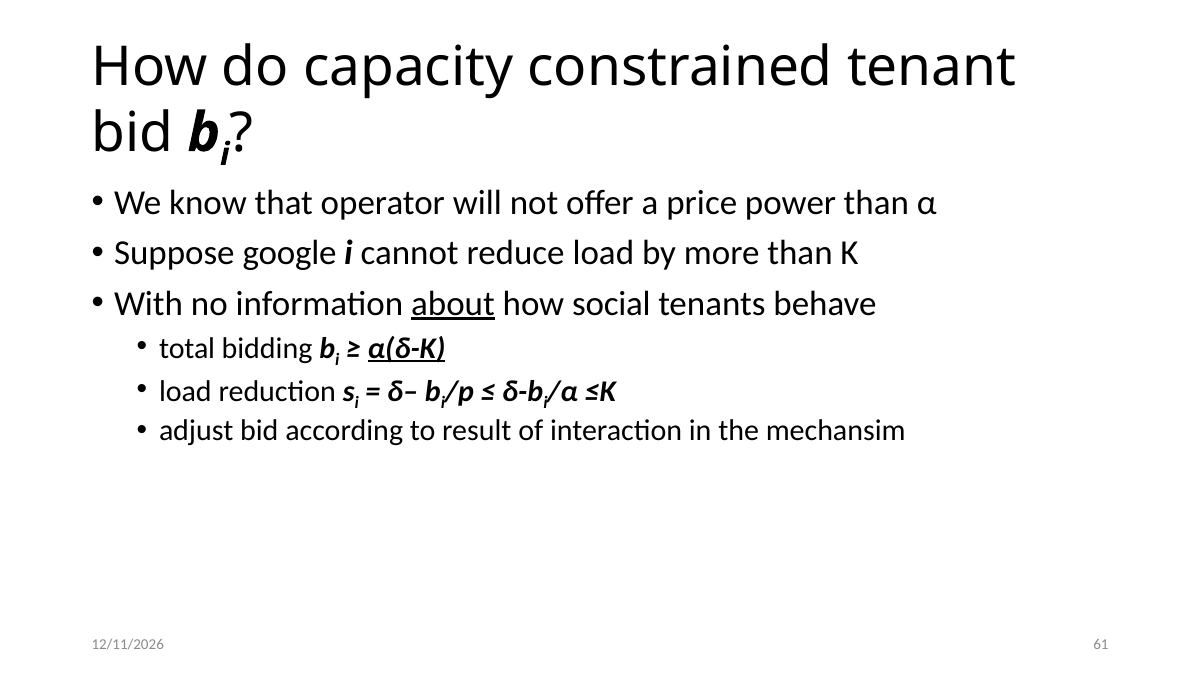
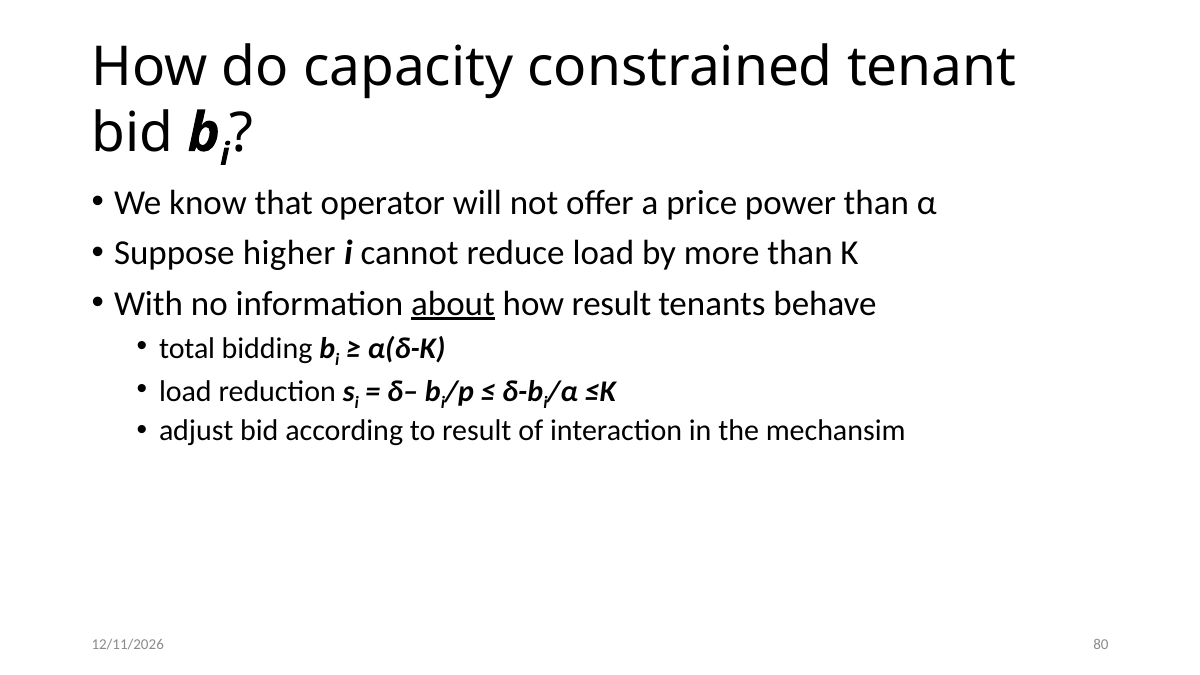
google: google -> higher (289, 253)
how social: social -> result (611, 303)
α(δ-K underline: present -> none (407, 348)
61: 61 -> 80 (1101, 645)
